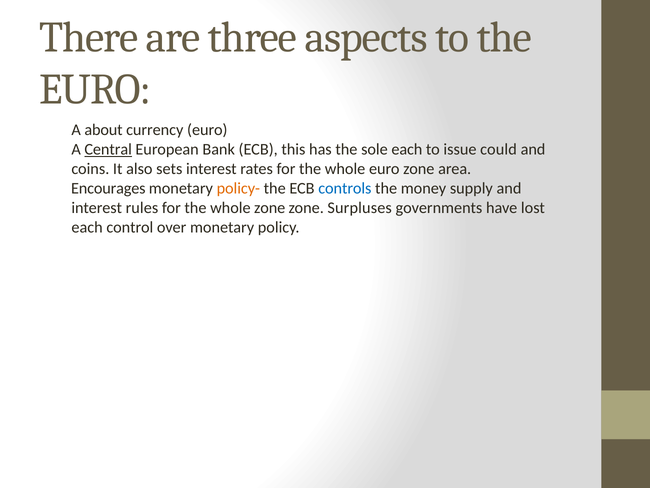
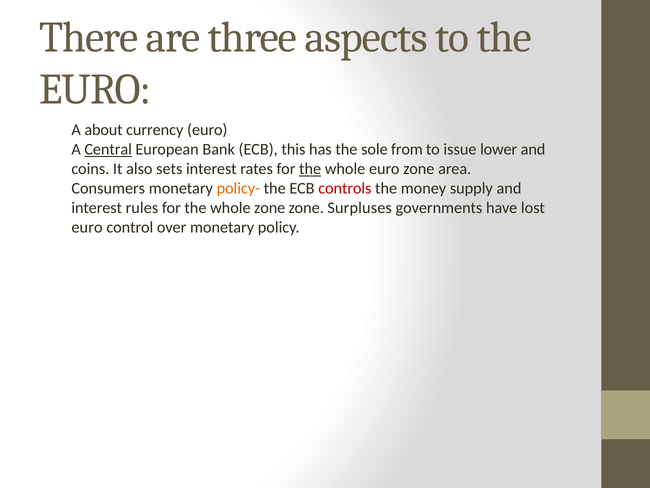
sole each: each -> from (407, 149)
could: could -> lower (499, 149)
the underline: none -> present (310, 169)
Encourages: Encourages -> Consumers (108, 188)
controls colour: blue -> red (345, 188)
each: each -> euro (87, 227)
